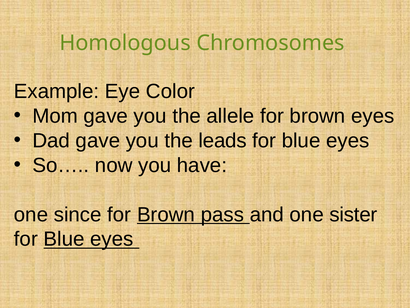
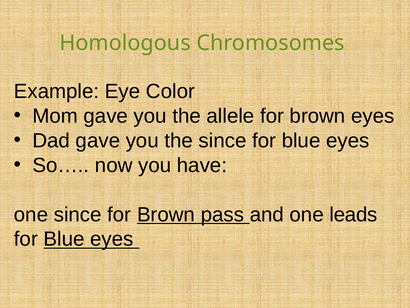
the leads: leads -> since (223, 140)
sister: sister -> leads (353, 214)
